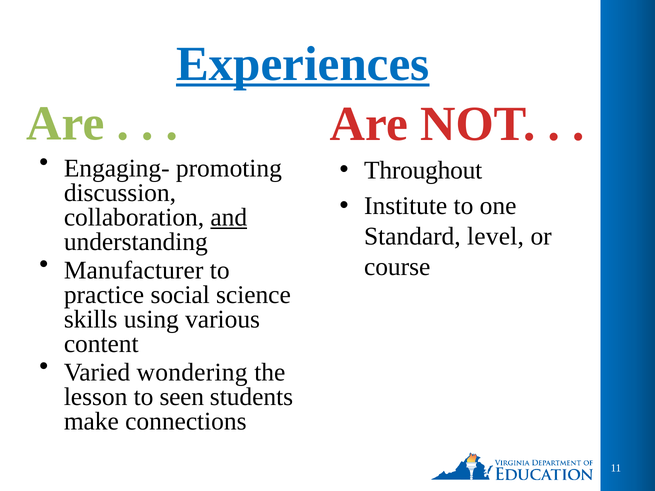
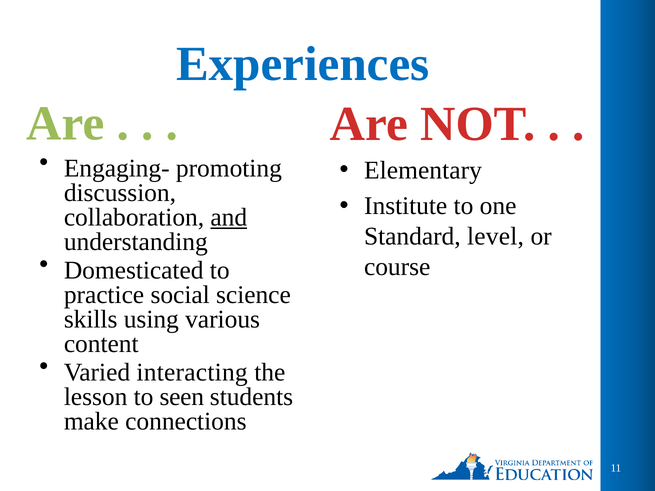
Experiences underline: present -> none (303, 64)
Throughout: Throughout -> Elementary (423, 171)
Manufacturer: Manufacturer -> Domesticated (134, 271)
wondering: wondering -> interacting (192, 373)
